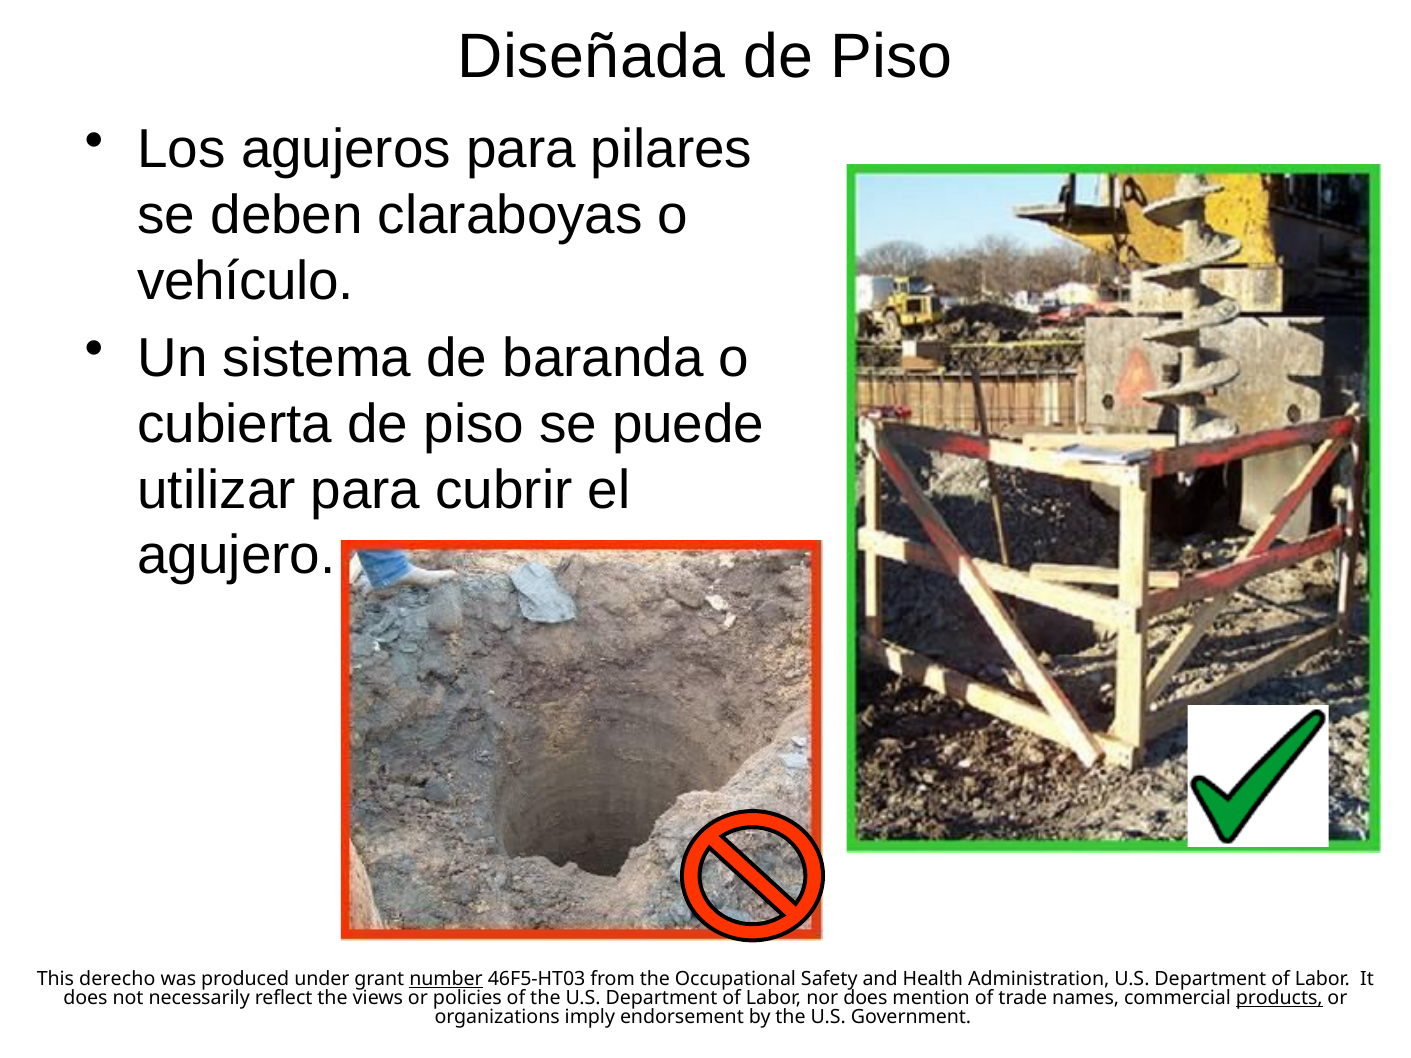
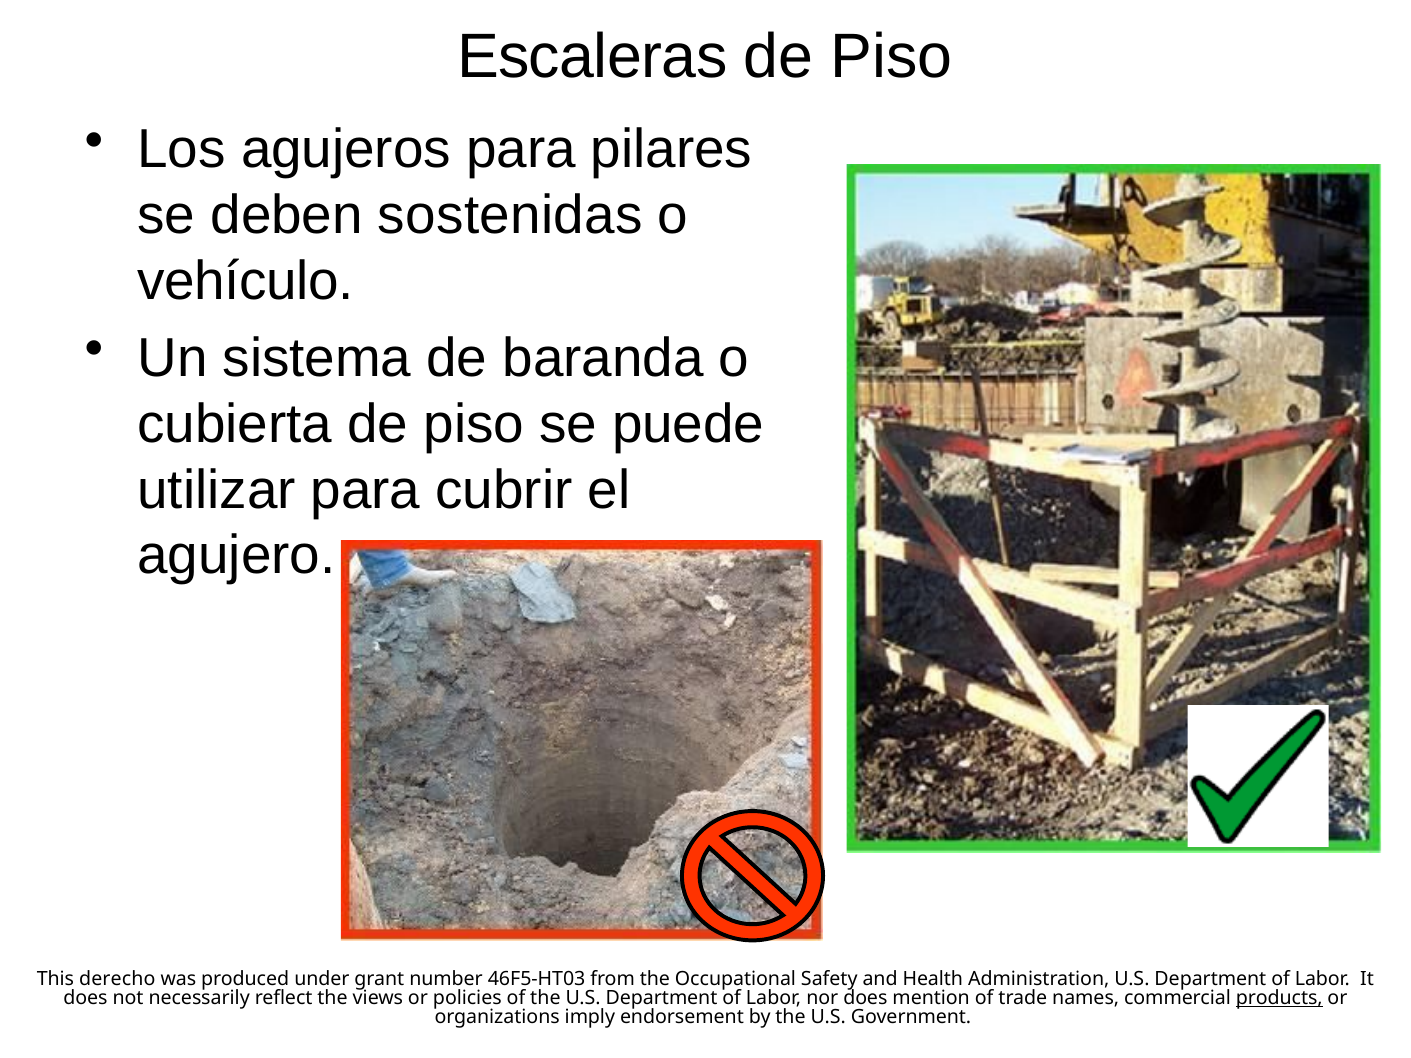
Diseñada: Diseñada -> Escaleras (592, 57)
claraboyas: claraboyas -> sostenidas (510, 216)
number underline: present -> none (446, 980)
